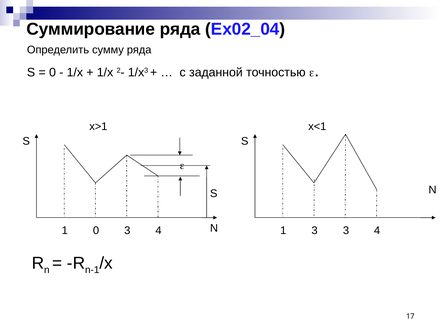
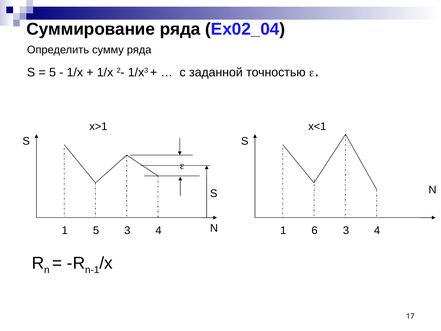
0: 0 -> 5 (53, 72)
1 0: 0 -> 5 (96, 230)
1 3: 3 -> 6 (314, 230)
